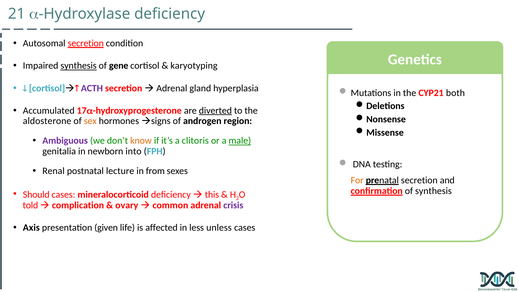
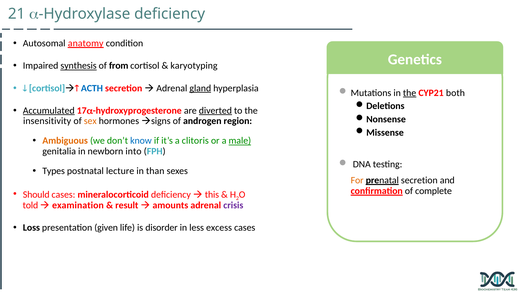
Autosomal secretion: secretion -> anatomy (86, 43)
gene: gene -> from (119, 66)
ACTH colour: purple -> blue (92, 88)
gland underline: none -> present (200, 88)
the underline: none -> present (410, 93)
Accumulated underline: none -> present (49, 111)
aldosterone: aldosterone -> insensitivity (47, 121)
Ambiguous colour: purple -> orange (65, 141)
know colour: orange -> blue (141, 141)
Renal: Renal -> Types (54, 171)
from: from -> than (155, 171)
of synthesis: synthesis -> complete (434, 191)
complication: complication -> examination (78, 205)
ovary: ovary -> result (127, 205)
common: common -> amounts (170, 205)
Axis: Axis -> Loss (31, 228)
affected: affected -> disorder (162, 228)
unless: unless -> excess (219, 228)
